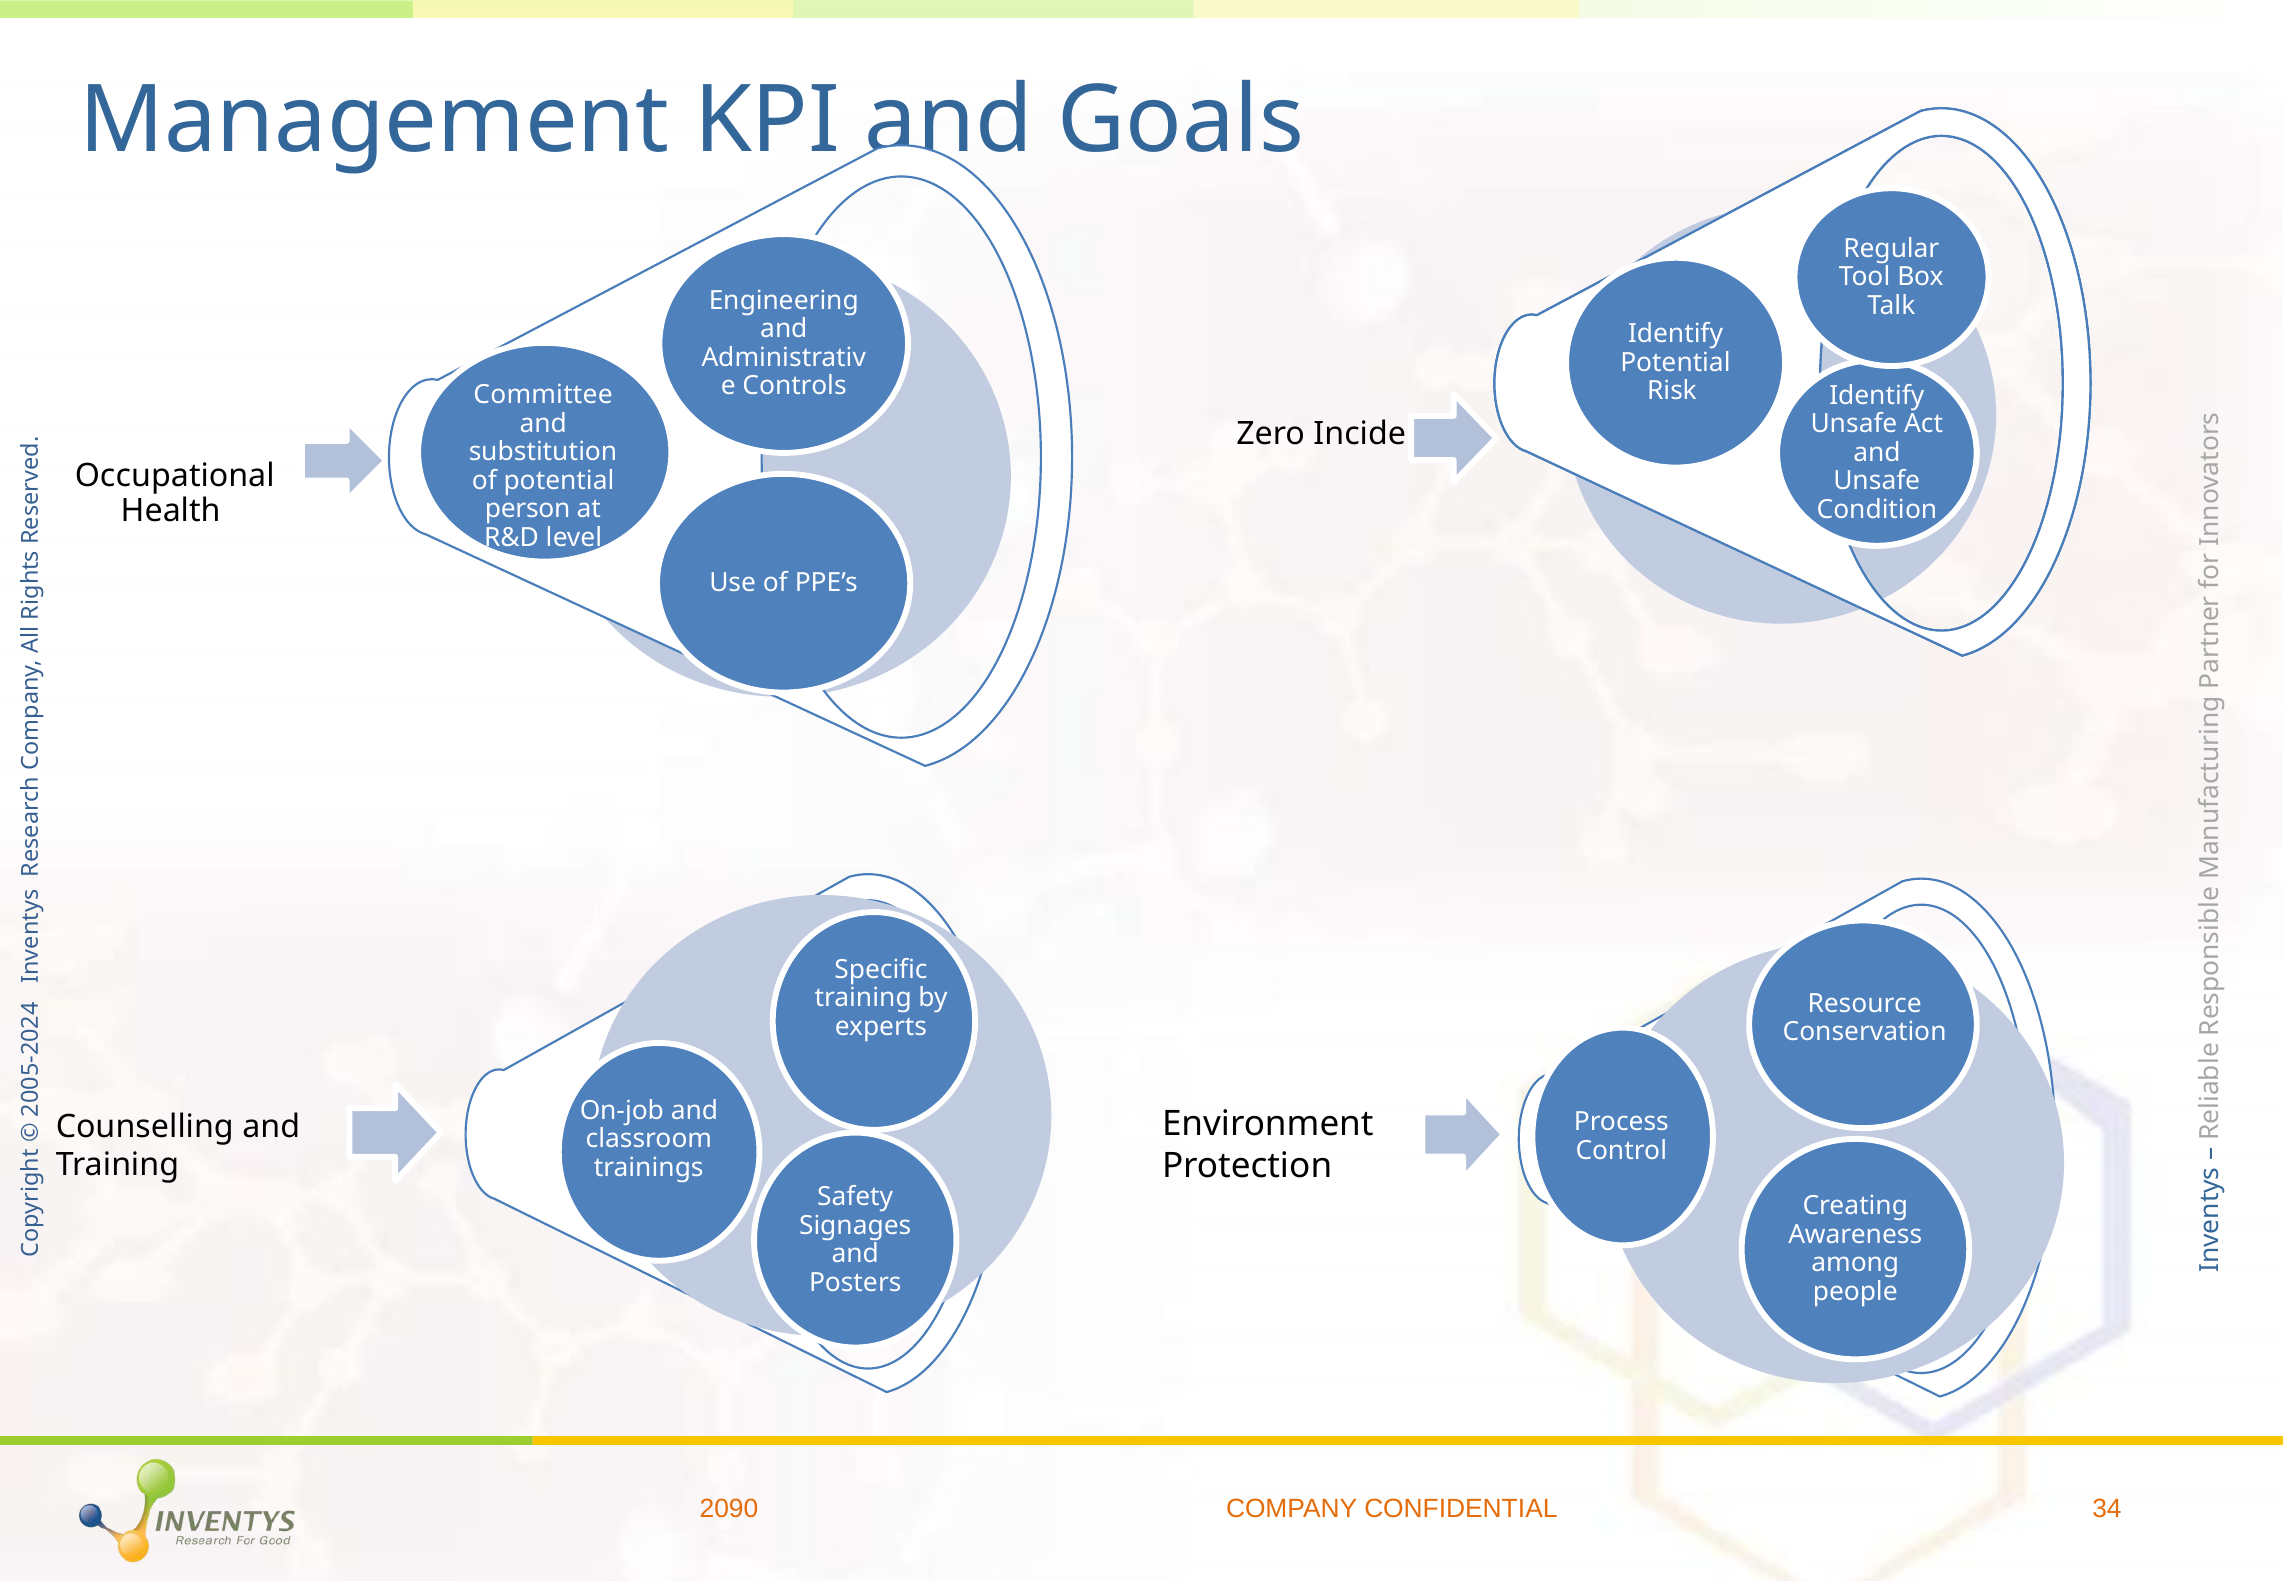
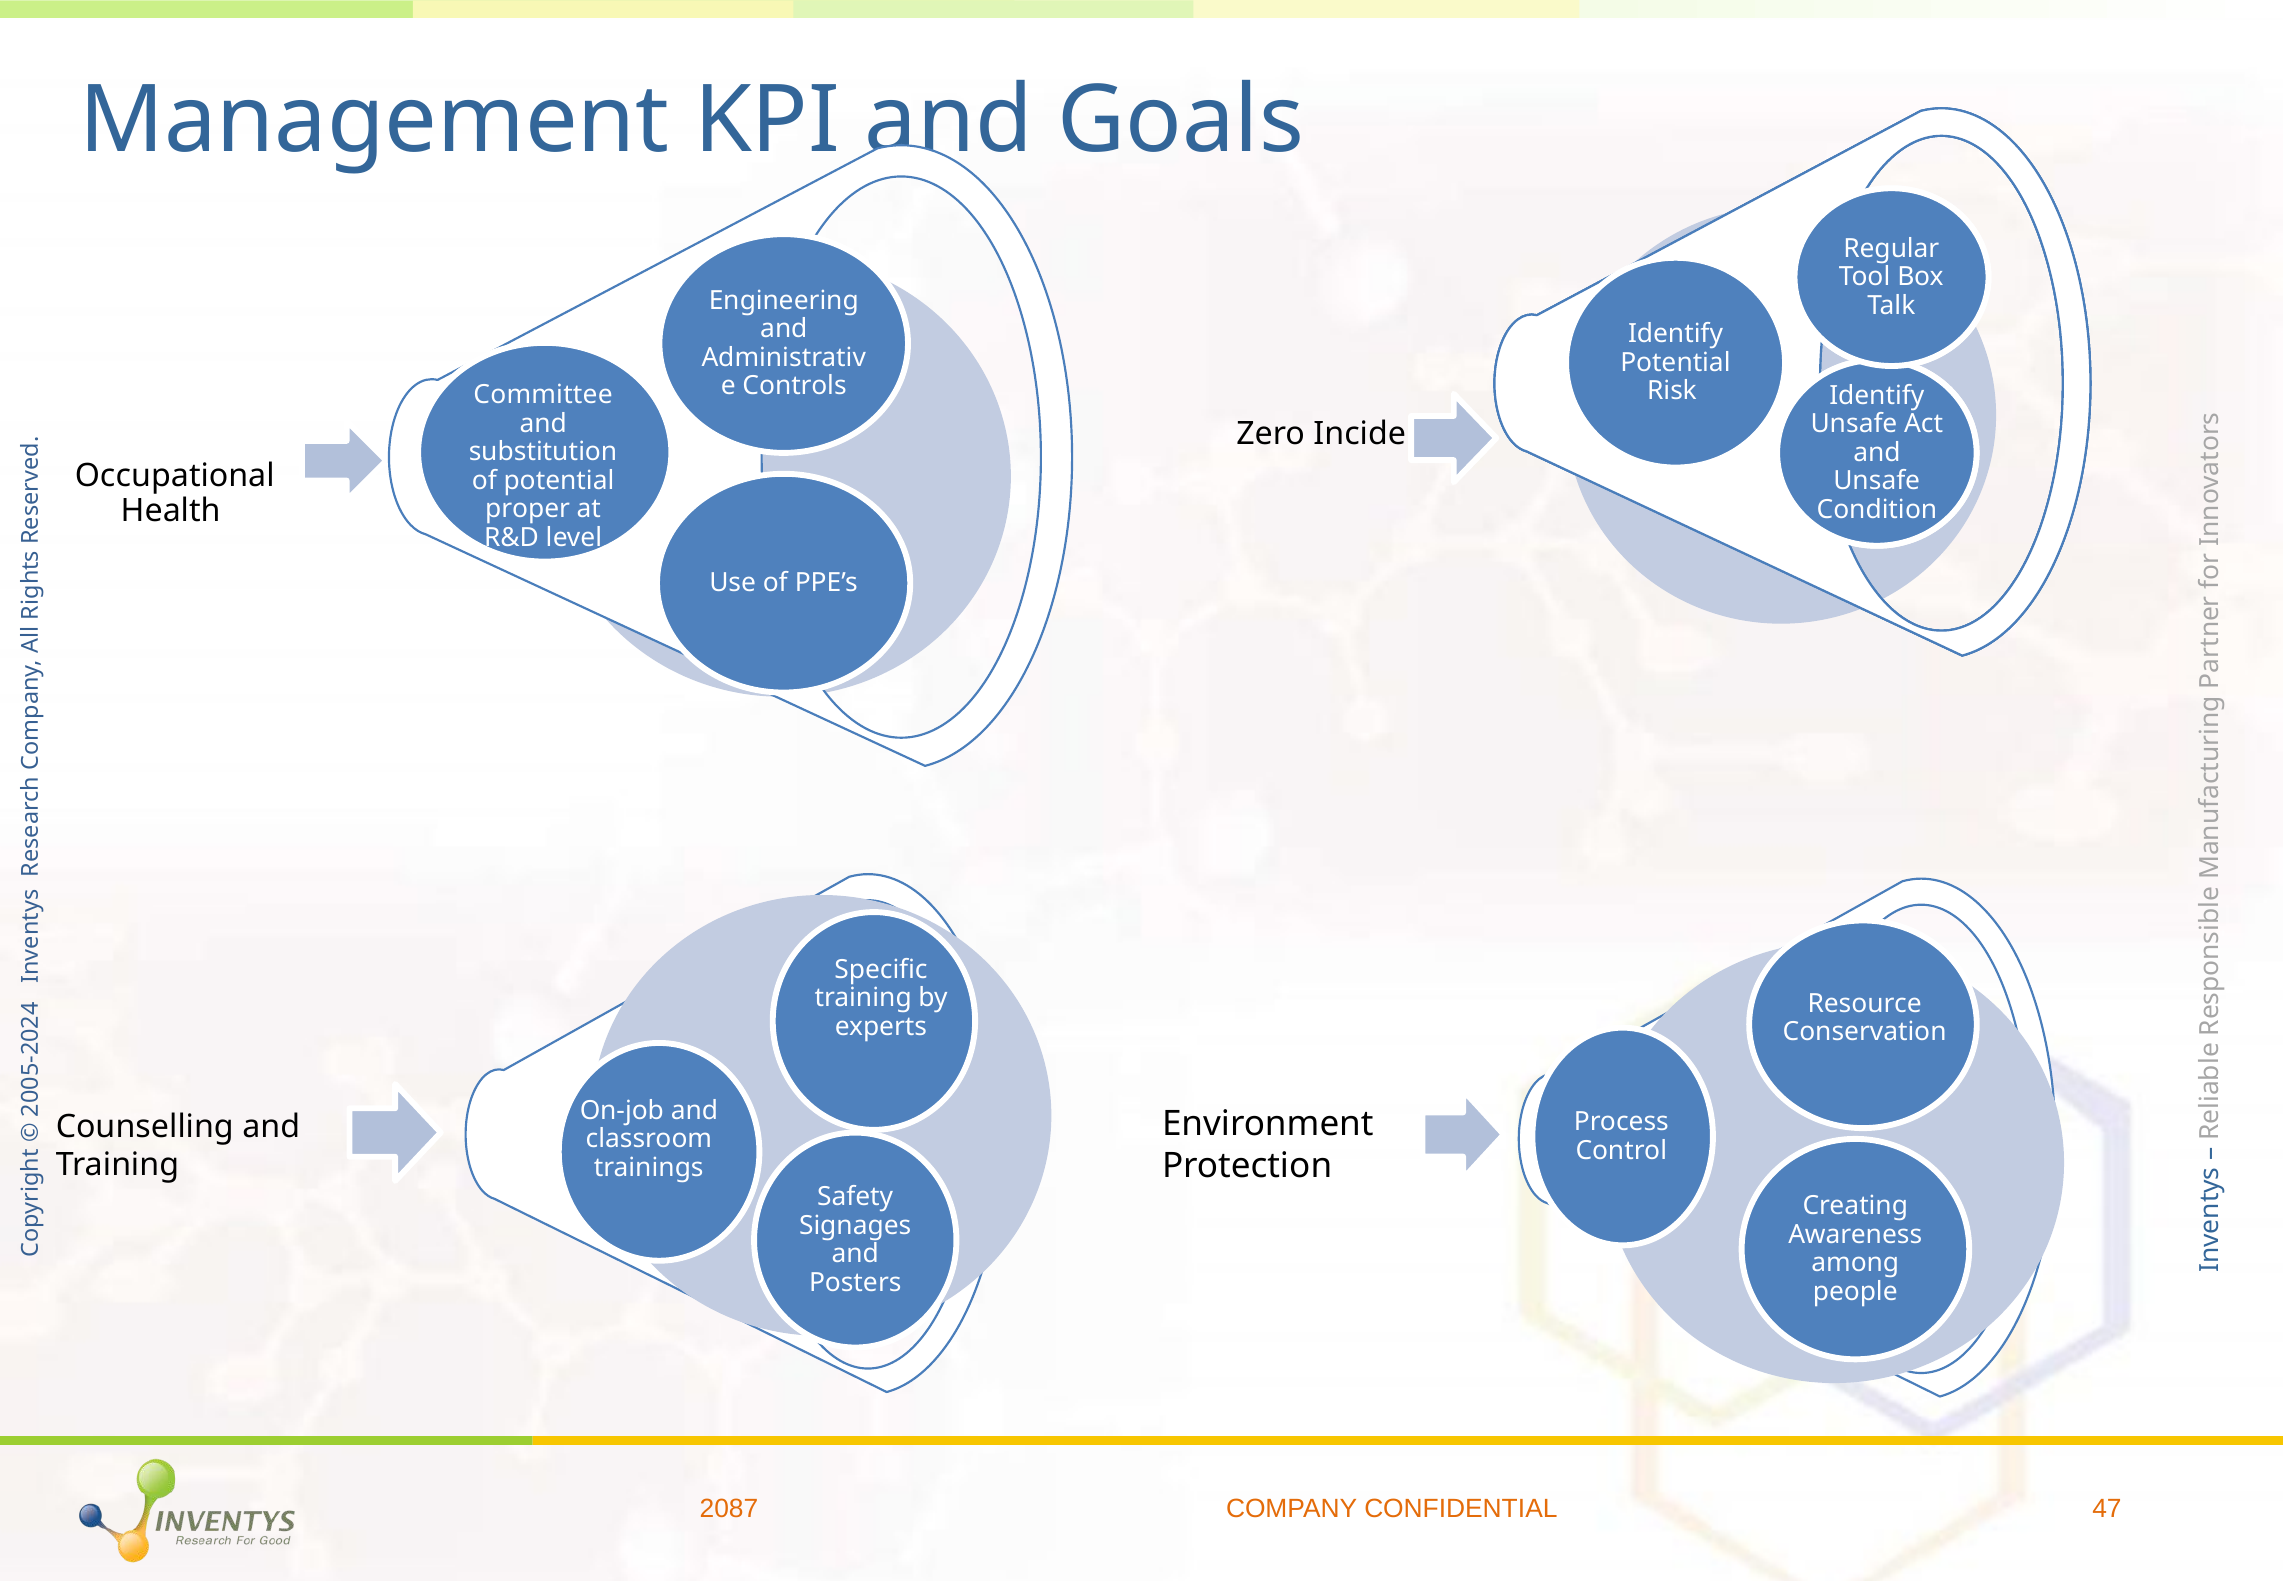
person: person -> proper (528, 509)
2090: 2090 -> 2087 (729, 1509)
34: 34 -> 47 (2107, 1509)
